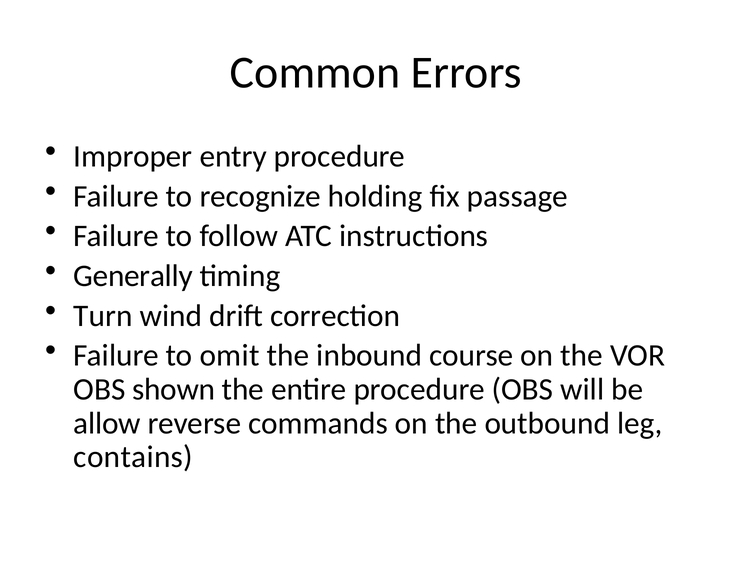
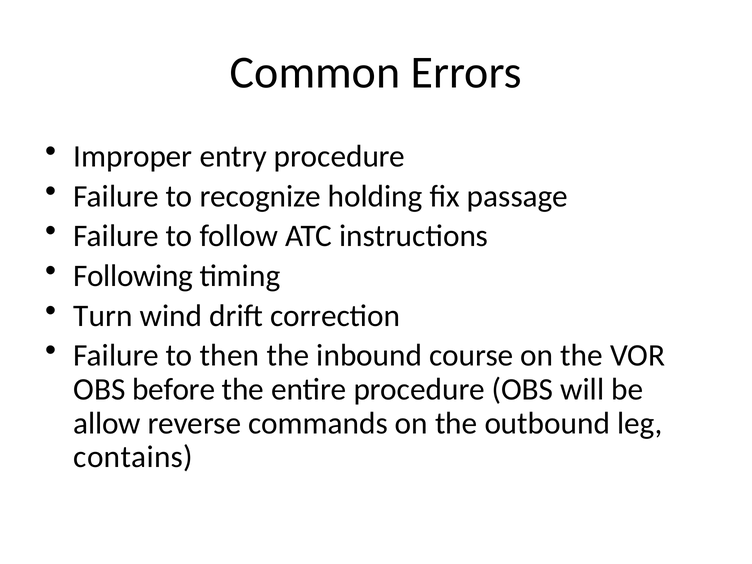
Generally: Generally -> Following (133, 276)
omit: omit -> then (230, 356)
shown: shown -> before (174, 389)
